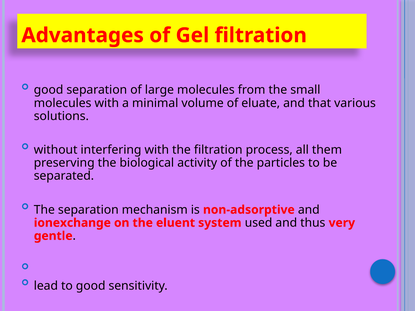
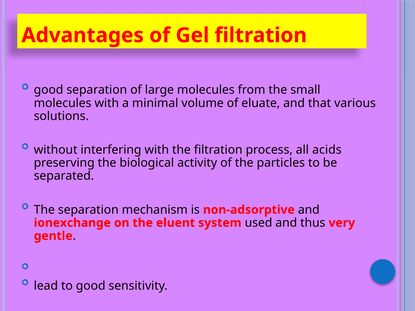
them: them -> acids (327, 150)
